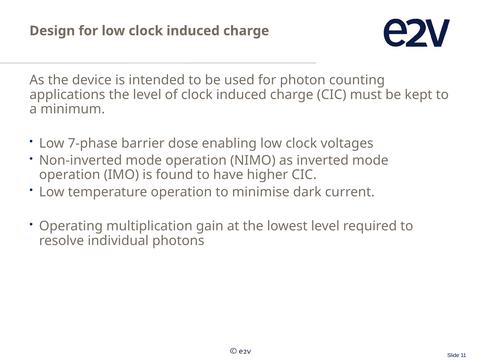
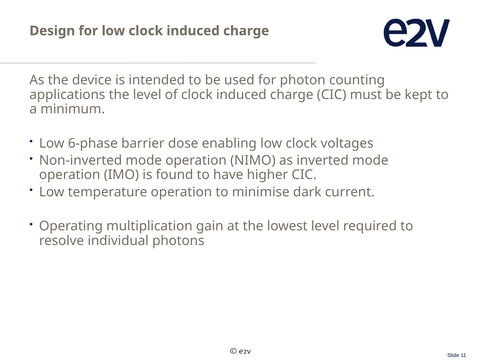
7-phase: 7-phase -> 6-phase (93, 143)
